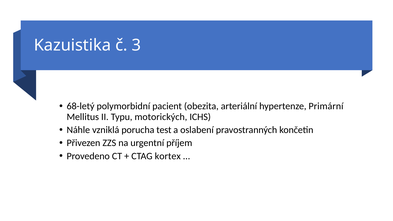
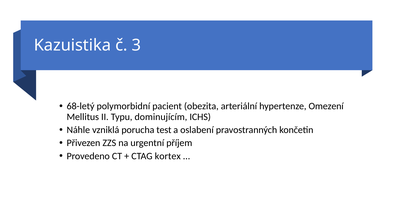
Primární: Primární -> Omezení (326, 106)
motorických: motorických -> dominujícím (161, 117)
